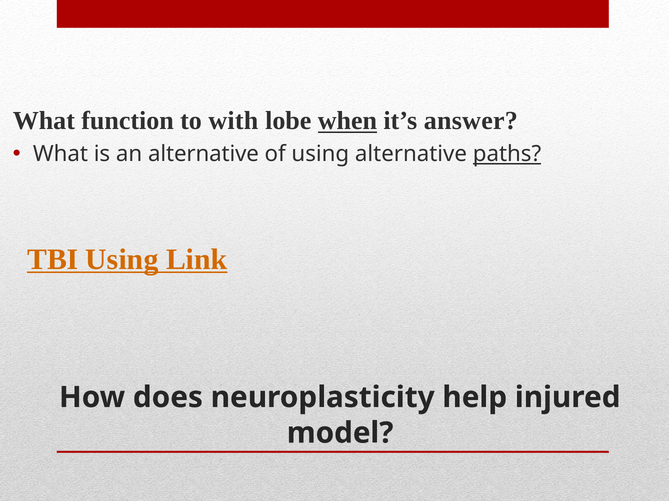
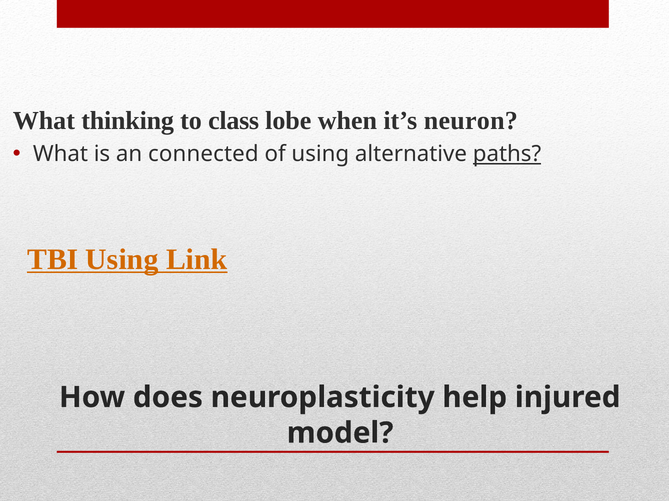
function: function -> thinking (128, 121)
with: with -> class (234, 121)
when underline: present -> none (347, 121)
answer: answer -> neuron (471, 121)
an alternative: alternative -> connected (203, 154)
